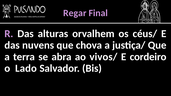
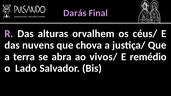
Regar: Regar -> Darás (75, 13)
cordeiro: cordeiro -> remédio (148, 57)
